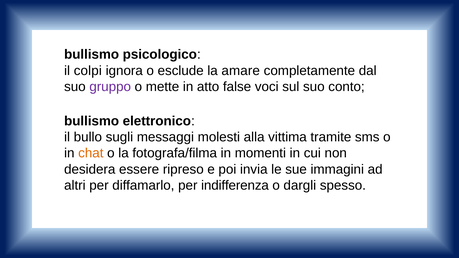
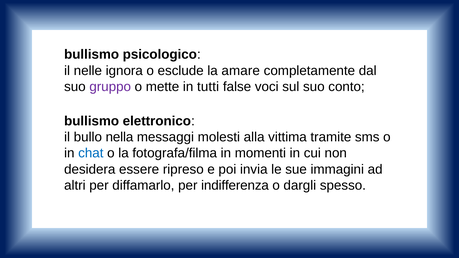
colpi: colpi -> nelle (88, 71)
atto: atto -> tutti (208, 87)
sugli: sugli -> nella (119, 137)
chat colour: orange -> blue (91, 153)
